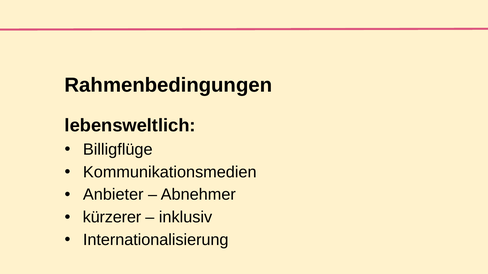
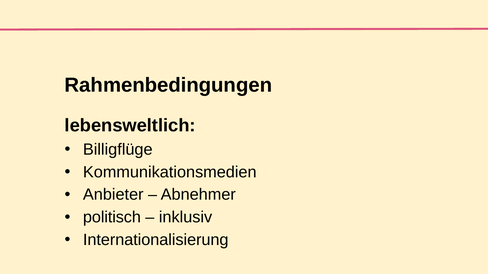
kürzerer: kürzerer -> politisch (112, 218)
